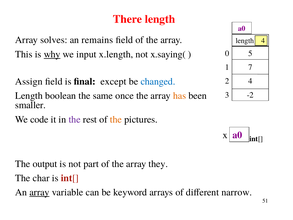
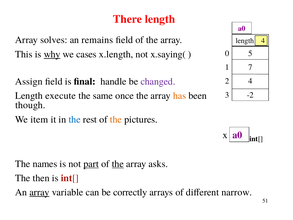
input: input -> cases (86, 54)
except: except -> handle (114, 81)
changed colour: blue -> purple (158, 81)
boolean: boolean -> execute (61, 96)
smaller: smaller -> though (30, 105)
code: code -> item (39, 119)
the colour: purple -> blue (75, 119)
output: output -> names (45, 164)
part underline: none -> present (91, 164)
the underline: none -> present (118, 164)
they: they -> asks (158, 164)
char: char -> then (41, 178)
keyword: keyword -> correctly (130, 192)
